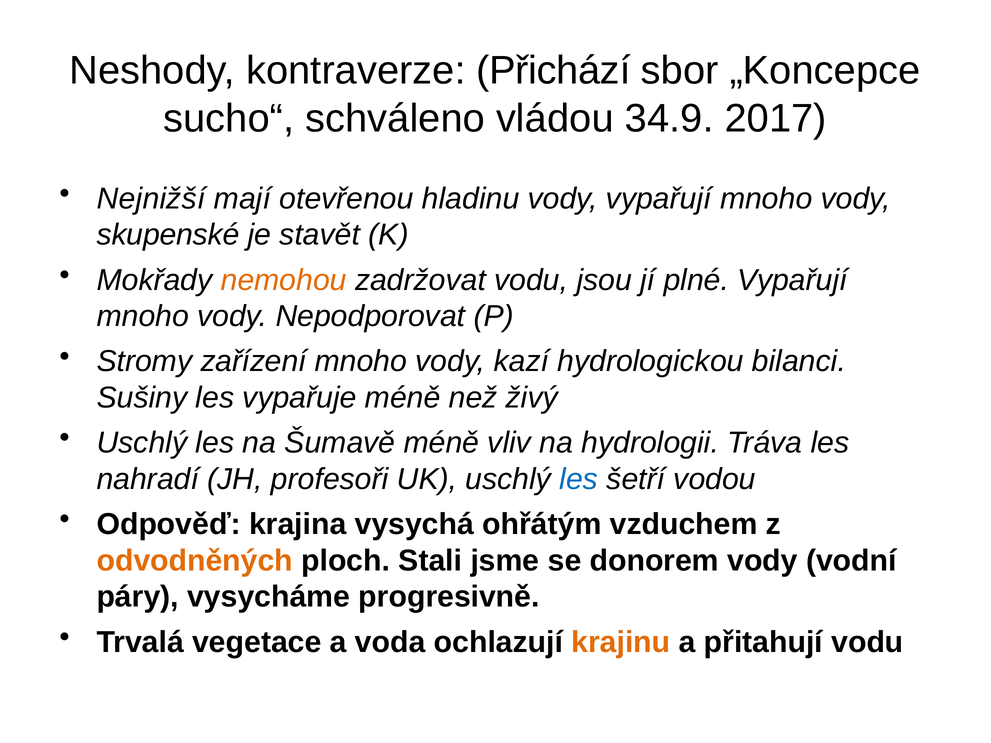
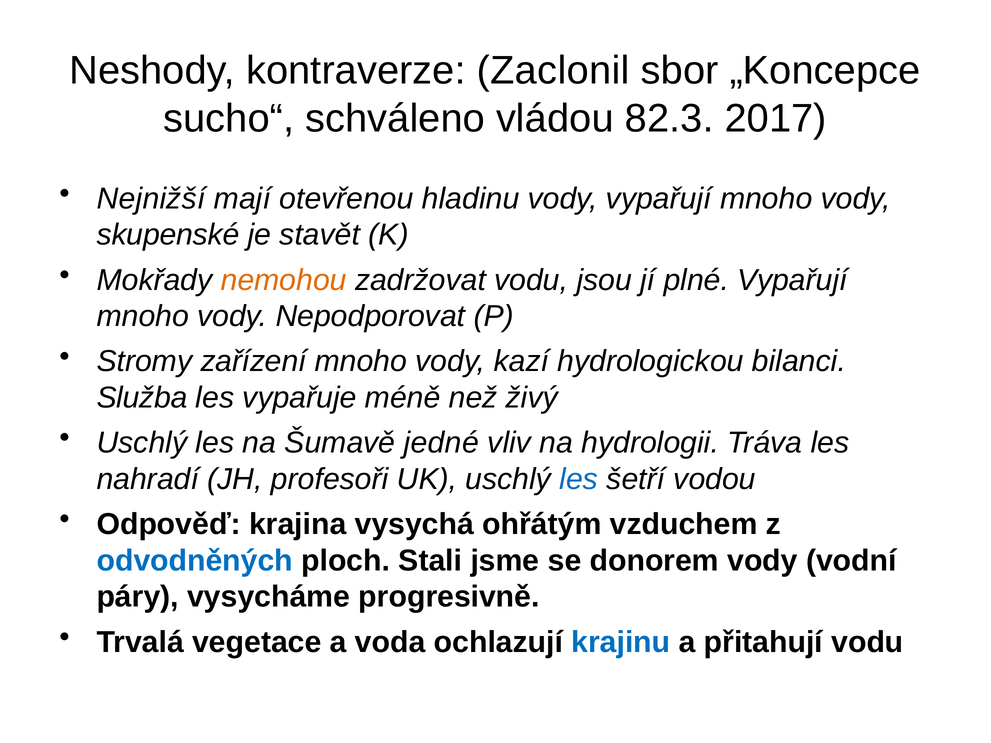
Přichází: Přichází -> Zaclonil (553, 71)
34.9: 34.9 -> 82.3 (669, 118)
Sušiny: Sušiny -> Služba (142, 398)
Šumavě méně: méně -> jedné (441, 443)
odvodněných colour: orange -> blue (195, 561)
krajinu colour: orange -> blue (621, 642)
